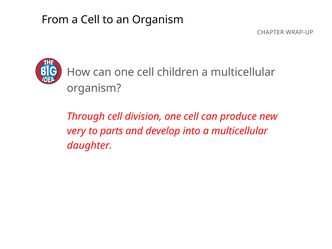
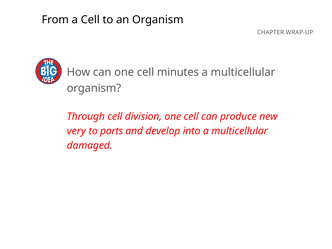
children: children -> minutes (178, 72)
daughter: daughter -> damaged (90, 146)
